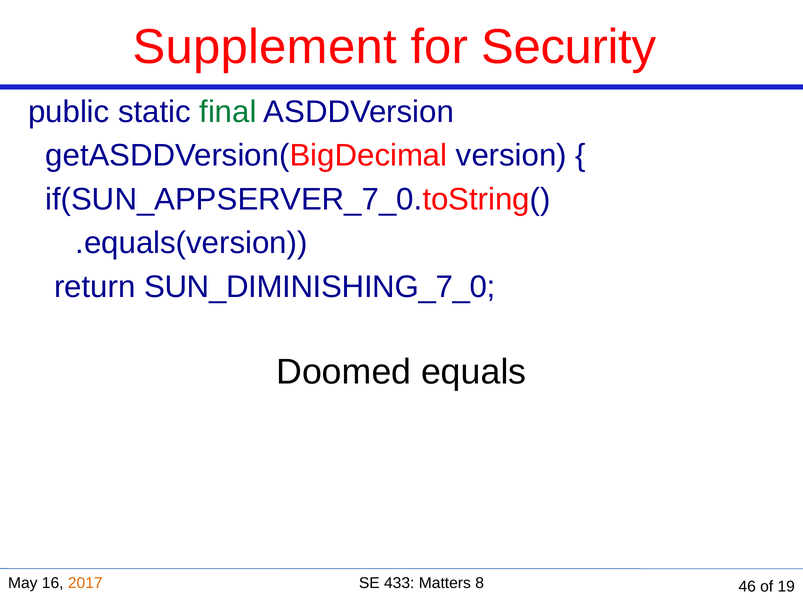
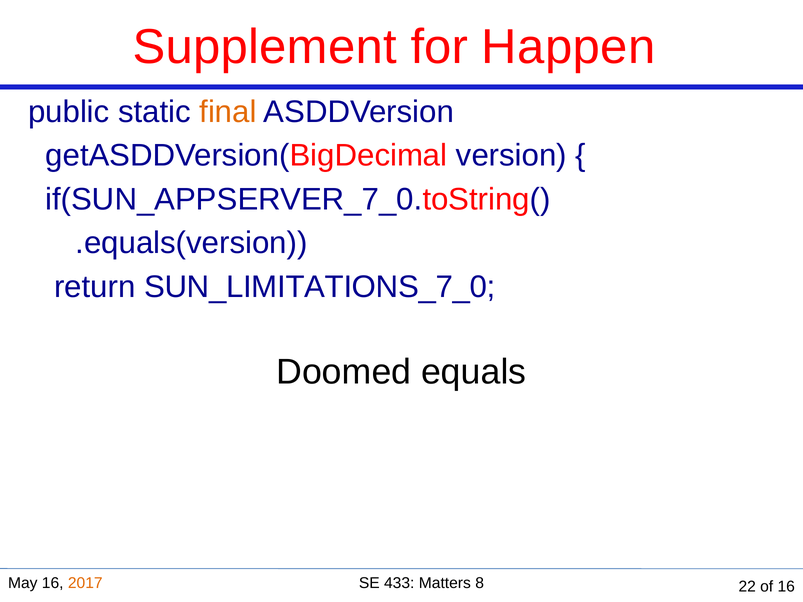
Security: Security -> Happen (568, 47)
final colour: green -> orange (228, 112)
SUN_DIMINISHING_7_0: SUN_DIMINISHING_7_0 -> SUN_LIMITATIONS_7_0 (320, 287)
46: 46 -> 22 (747, 587)
of 19: 19 -> 16 (786, 587)
